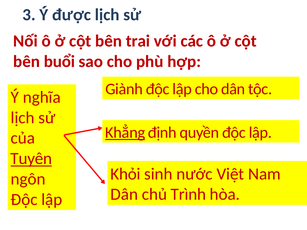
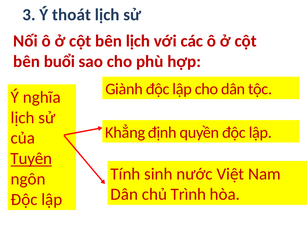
được: được -> thoát (72, 15)
bên trai: trai -> lịch (138, 41)
Khẳng underline: present -> none (125, 133)
Khỏi: Khỏi -> Tính (125, 174)
